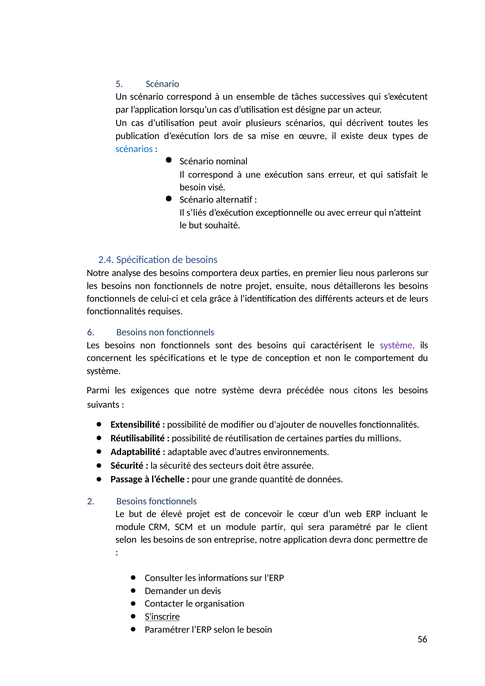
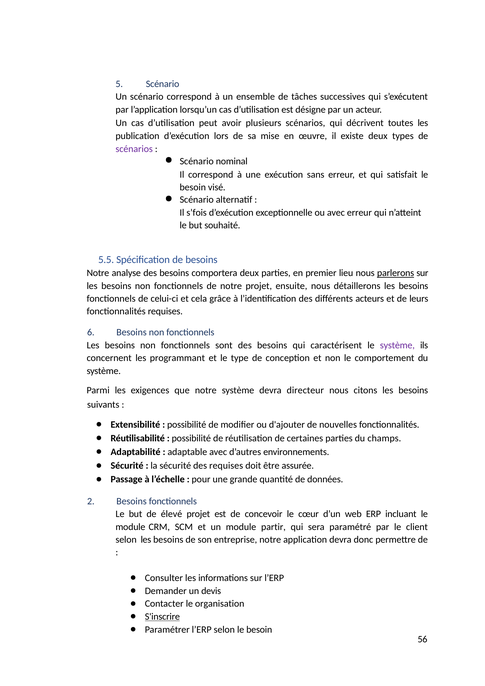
scénarios colour: blue -> purple (134, 149)
s’liés: s’liés -> s’fois (197, 213)
2.4: 2.4 -> 5.5 (106, 260)
parlerons underline: none -> present (396, 273)
spécifications: spécifications -> programmant (177, 358)
précédée: précédée -> directeur (305, 390)
millions: millions -> champs (384, 438)
des secteurs: secteurs -> requises (226, 466)
